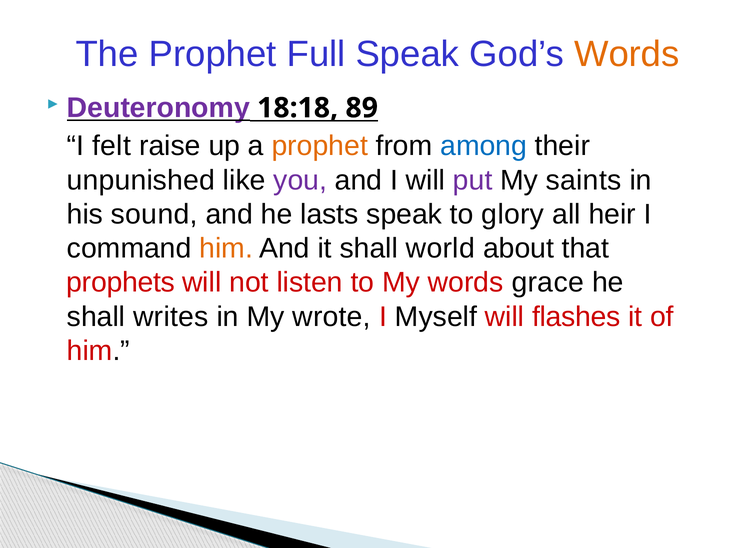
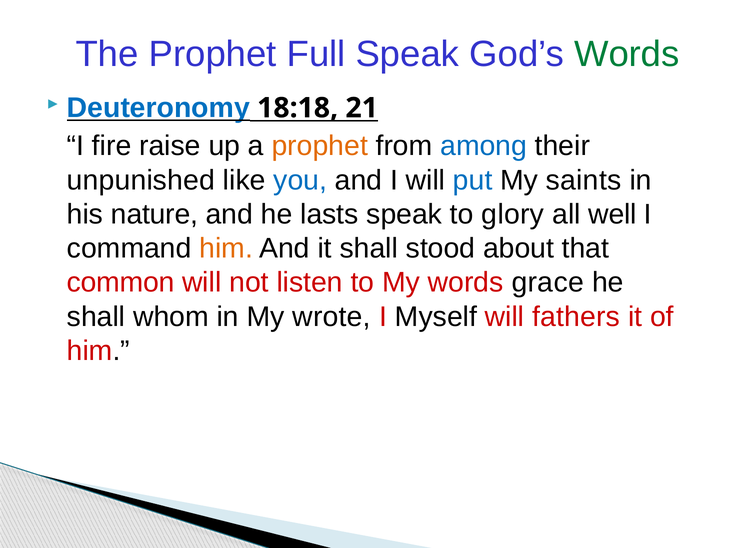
Words colour: orange -> green (627, 54)
Deuteronomy colour: purple -> blue (158, 108)
89: 89 -> 21 (362, 108)
felt: felt -> fire (112, 146)
you colour: purple -> blue (300, 180)
put colour: purple -> blue (473, 180)
sound: sound -> nature (154, 214)
heir: heir -> well (612, 214)
world: world -> stood (441, 249)
prophets: prophets -> common (121, 283)
writes: writes -> whom (171, 317)
flashes: flashes -> fathers (576, 317)
